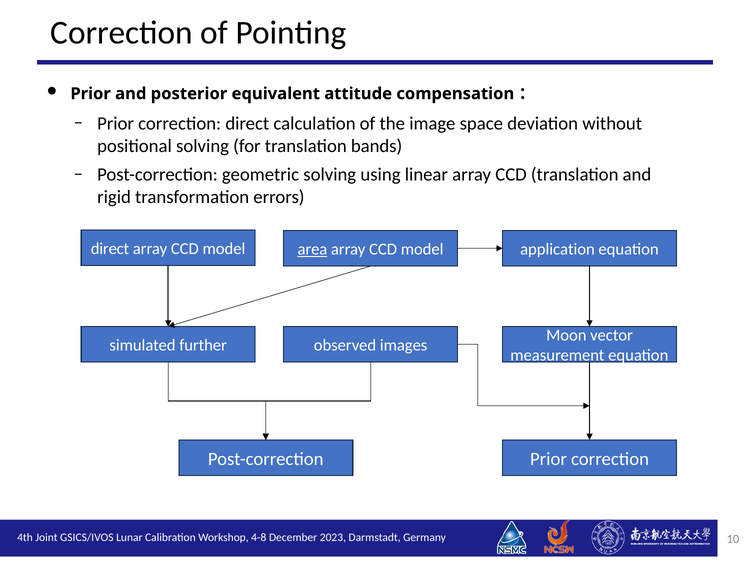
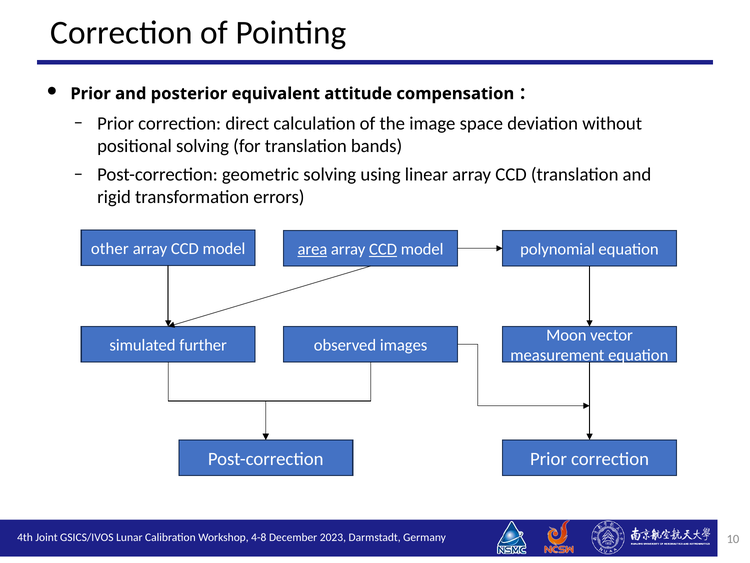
direct: direct -> other (110, 249)
CCD underline: none -> present (383, 249)
application: application -> polynomial (558, 249)
